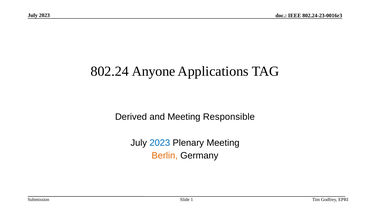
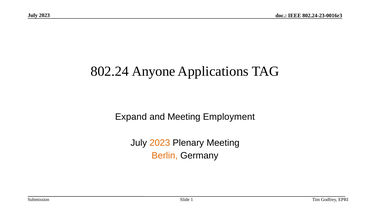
Derived: Derived -> Expand (131, 117)
Responsible: Responsible -> Employment (229, 117)
2023 colour: blue -> orange (160, 143)
